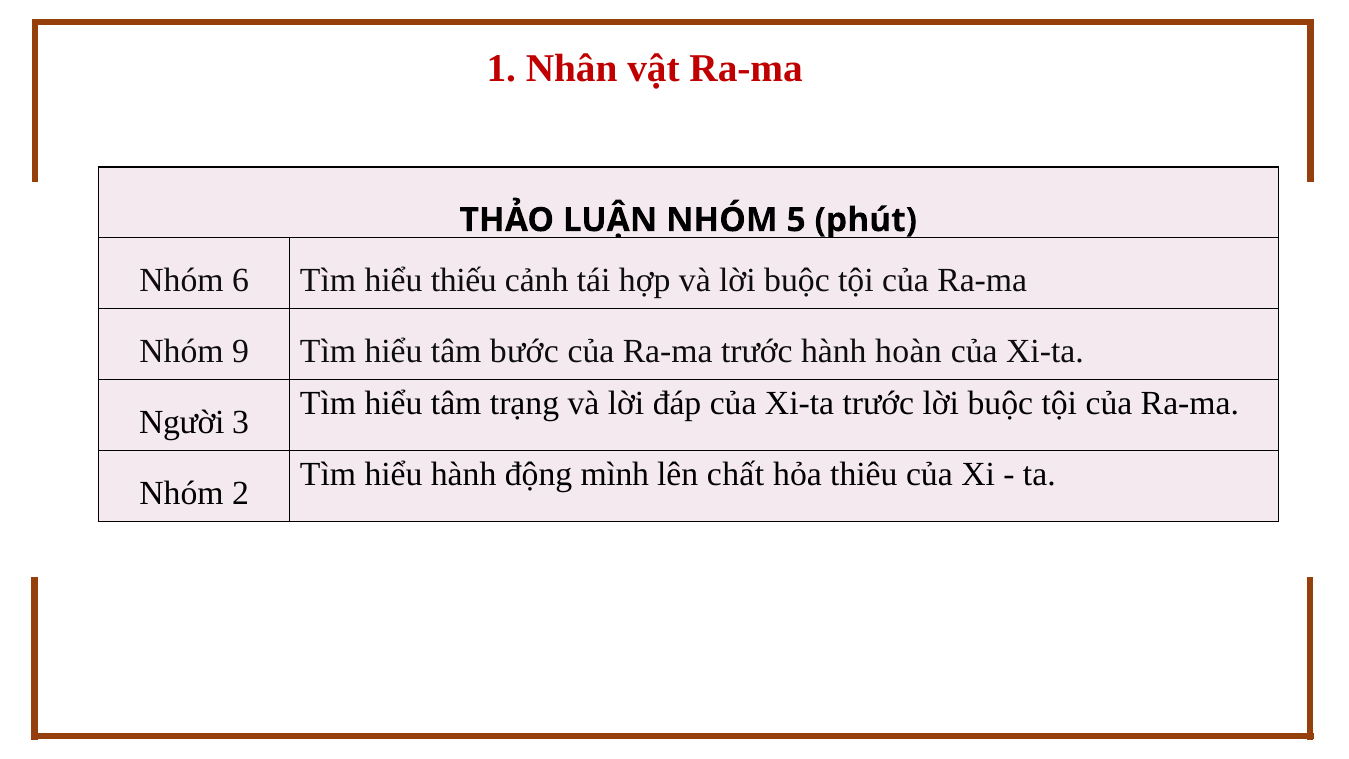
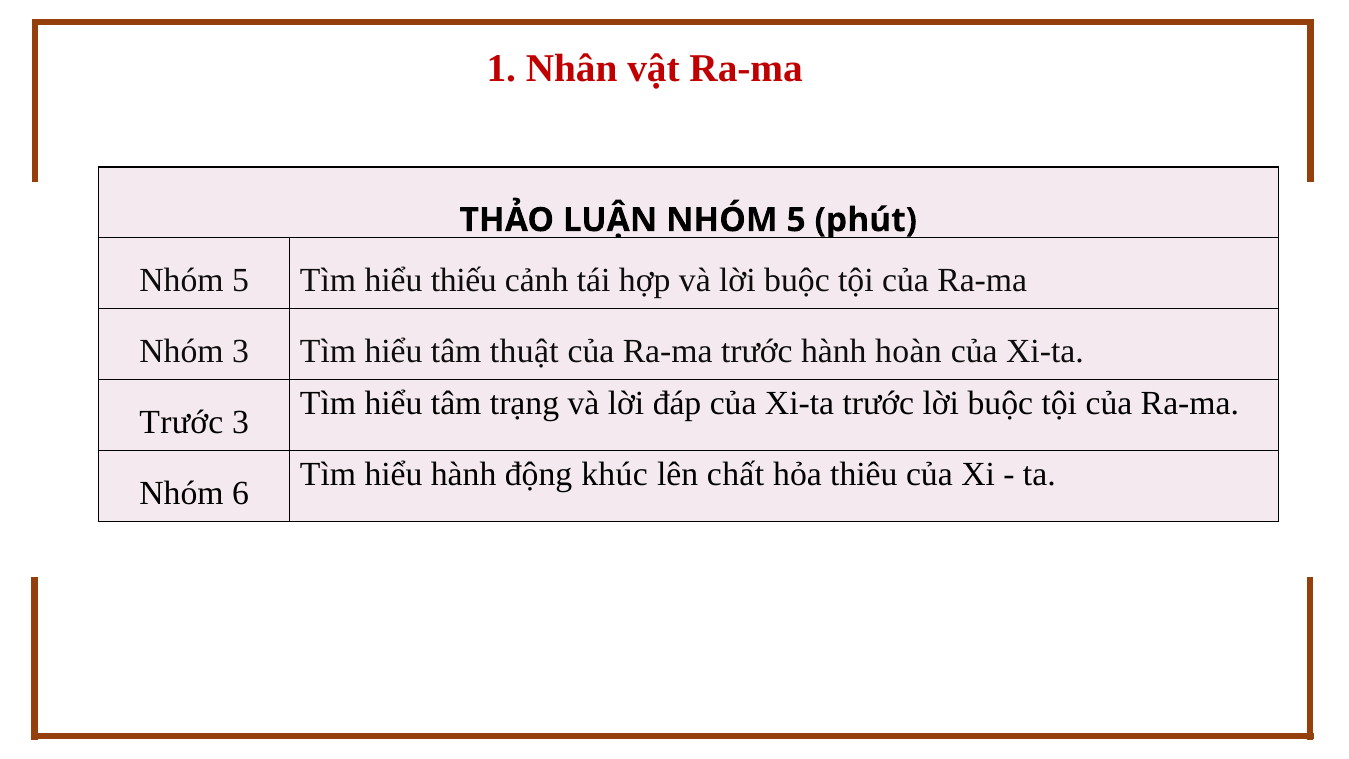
6: 6 -> 5 (241, 280)
Nhóm 9: 9 -> 3 (241, 351)
bước: bước -> thuật (524, 351)
Người: Người -> Trước (181, 422)
mình: mình -> khúc (615, 474)
2: 2 -> 6 (241, 493)
